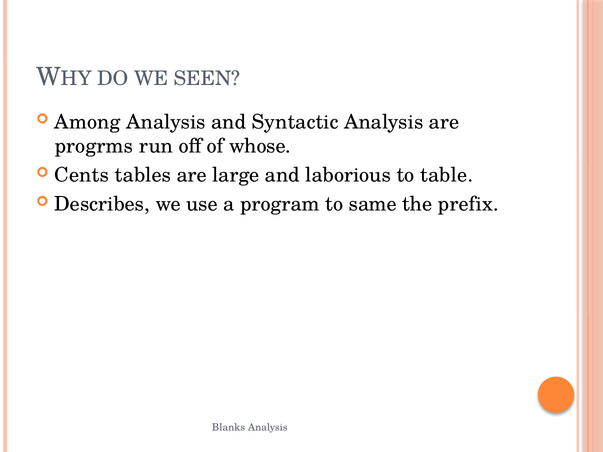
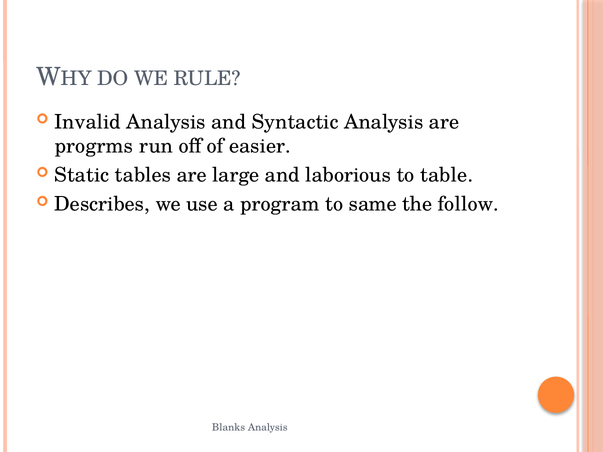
SEEN: SEEN -> RULE (207, 79)
Among: Among -> Invalid (88, 122)
whose: whose -> easier (260, 146)
Cents: Cents -> Static (82, 175)
prefix: prefix -> follow (468, 204)
